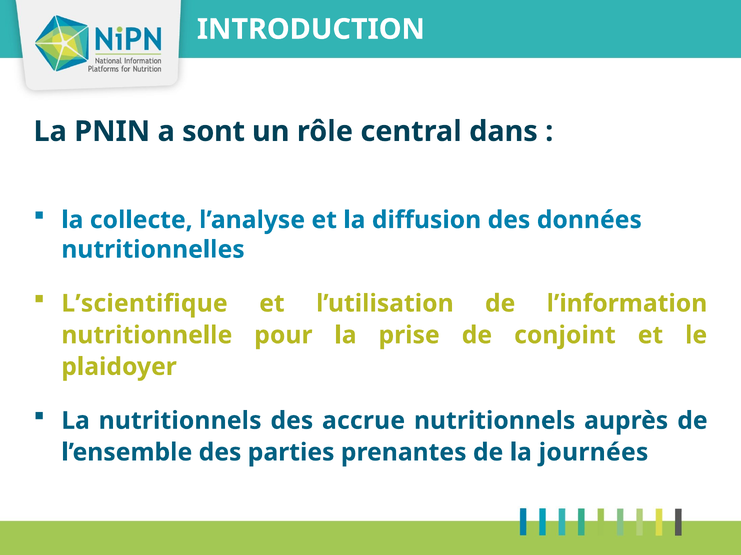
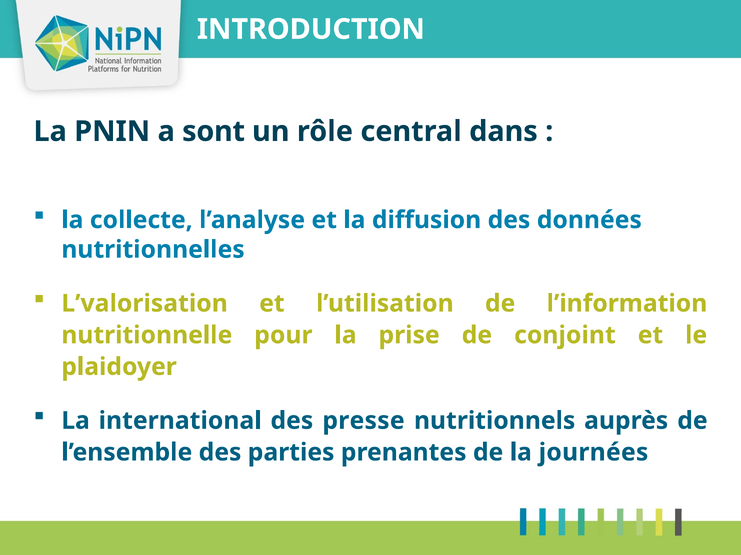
L’scientifique: L’scientifique -> L’valorisation (145, 304)
La nutritionnels: nutritionnels -> international (180, 421)
accrue: accrue -> presse (363, 421)
